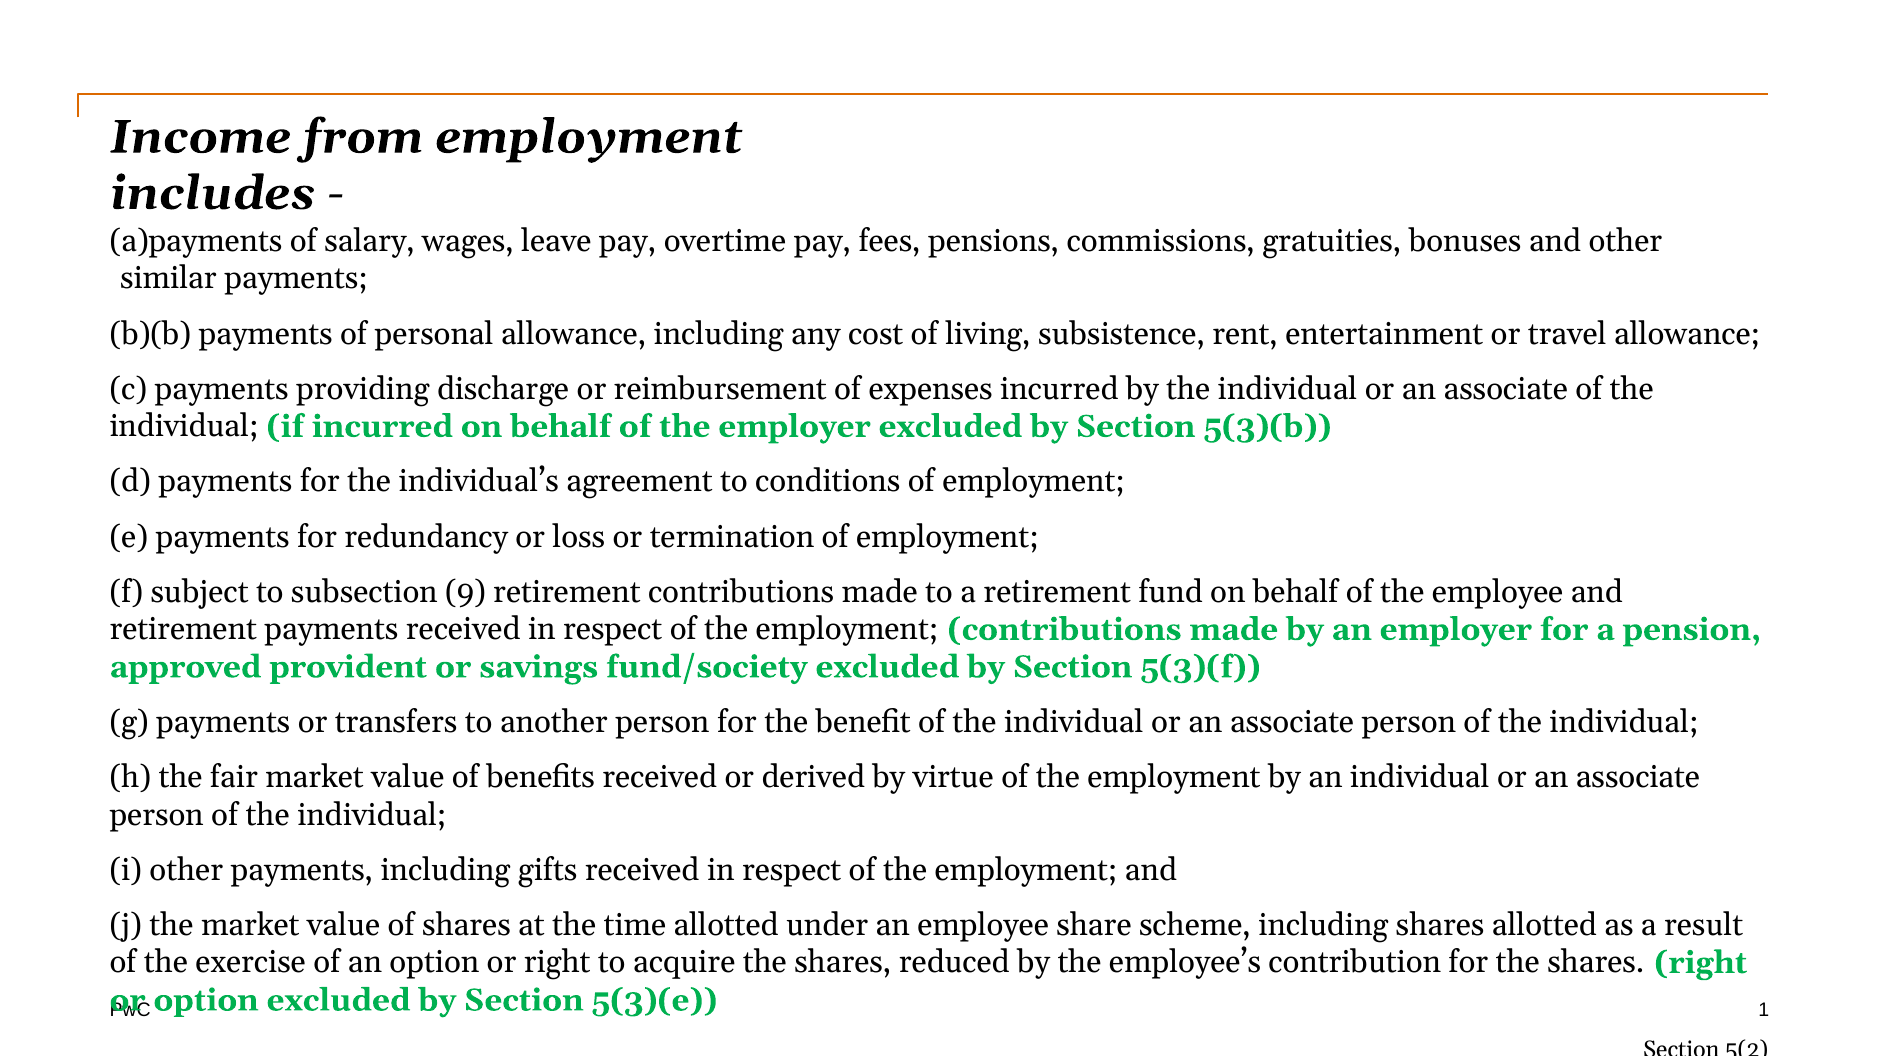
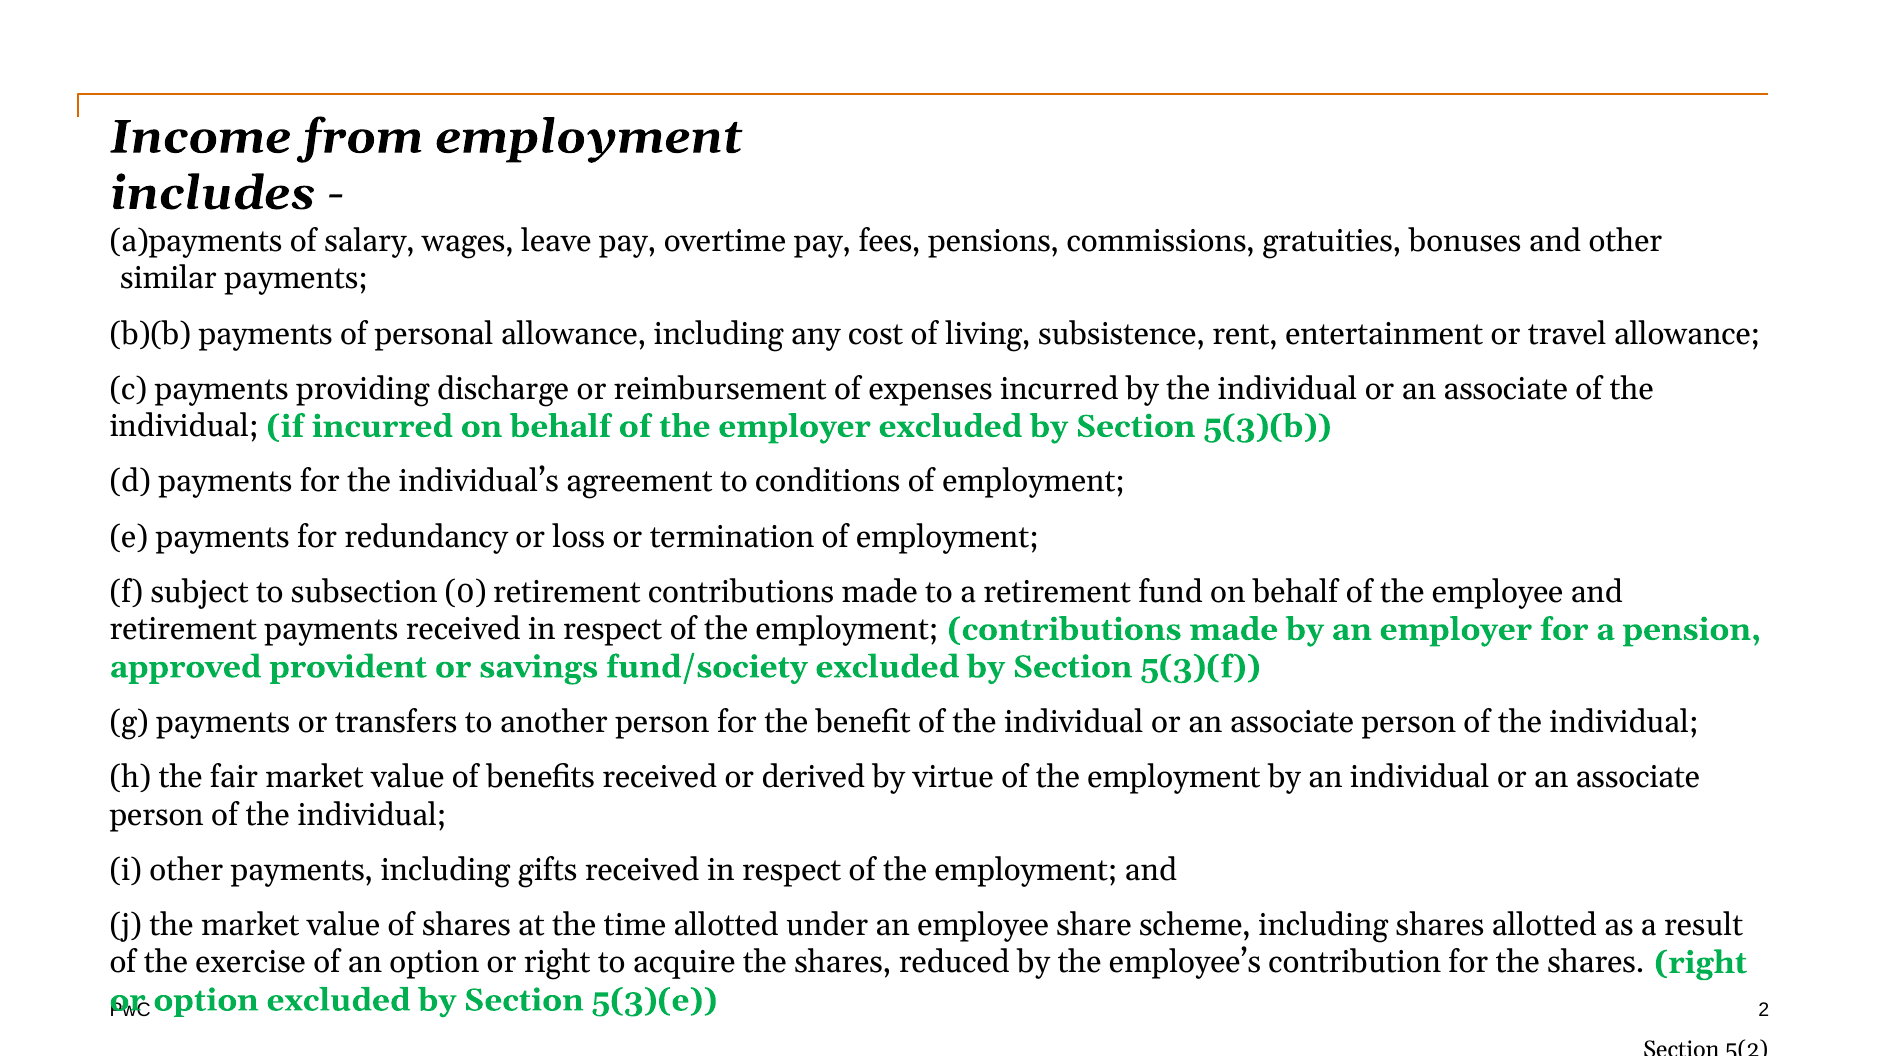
9: 9 -> 0 (466, 592)
1: 1 -> 2 (1764, 1011)
